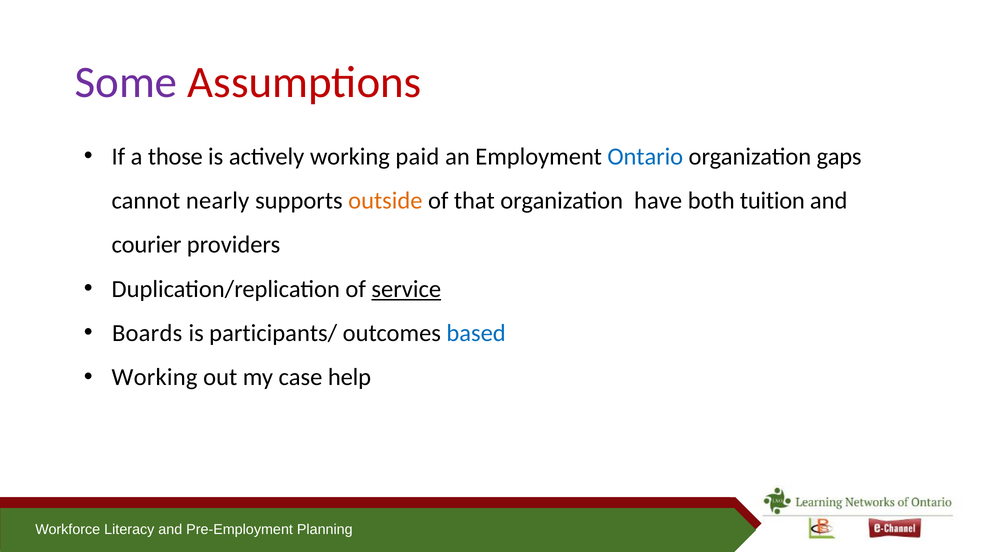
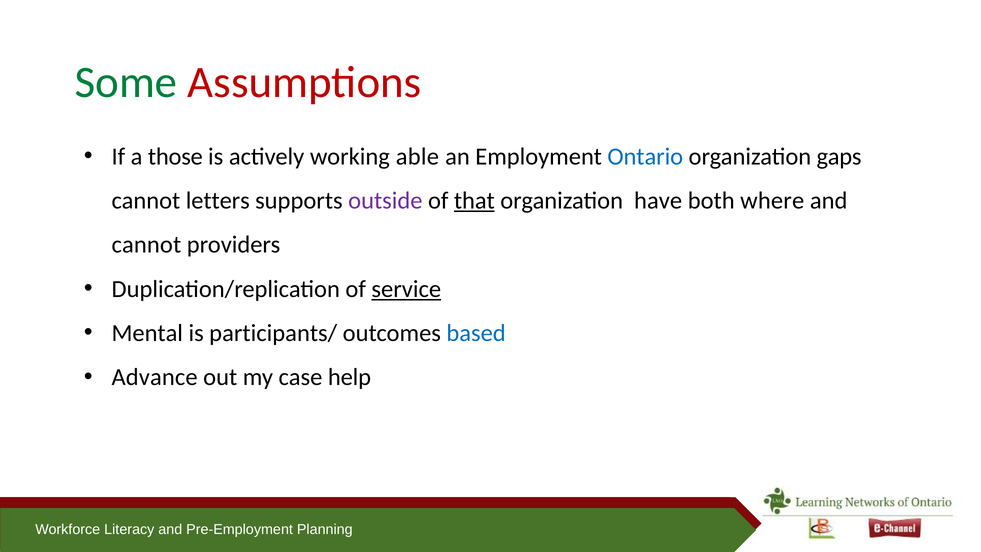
Some colour: purple -> green (126, 82)
paid: paid -> able (417, 156)
nearly: nearly -> letters (218, 201)
outside colour: orange -> purple (385, 201)
that underline: none -> present (474, 201)
tuition: tuition -> where (772, 201)
courier: courier -> cannot (146, 245)
Boards: Boards -> Mental (147, 333)
Working: Working -> Advance (155, 377)
